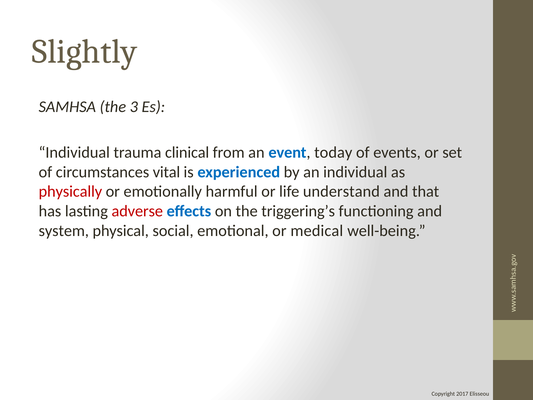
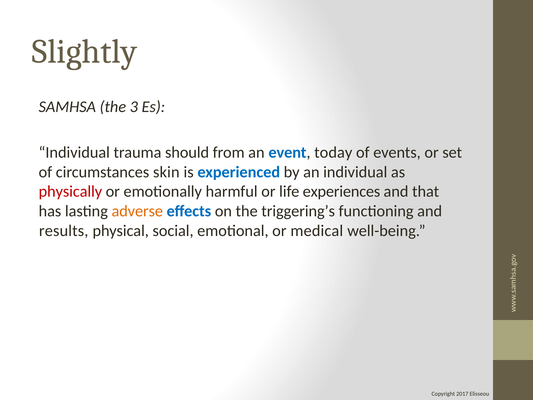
clinical: clinical -> should (187, 152)
vital: vital -> skin (166, 172)
understand: understand -> experiences (342, 192)
adverse colour: red -> orange (137, 211)
system: system -> results (64, 231)
